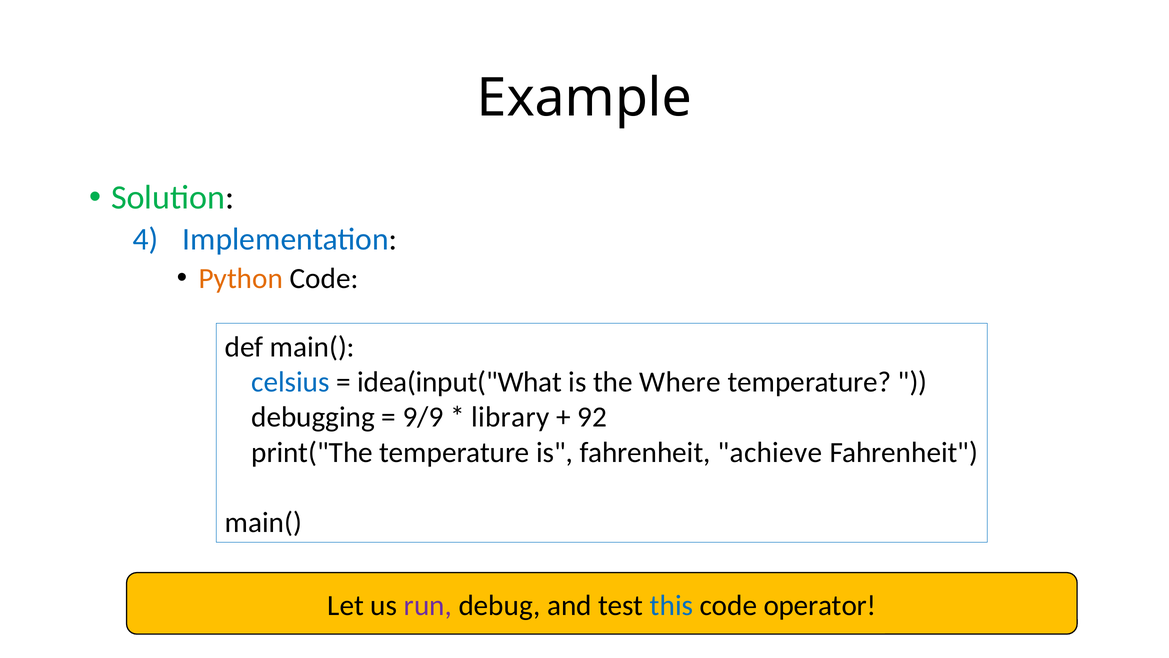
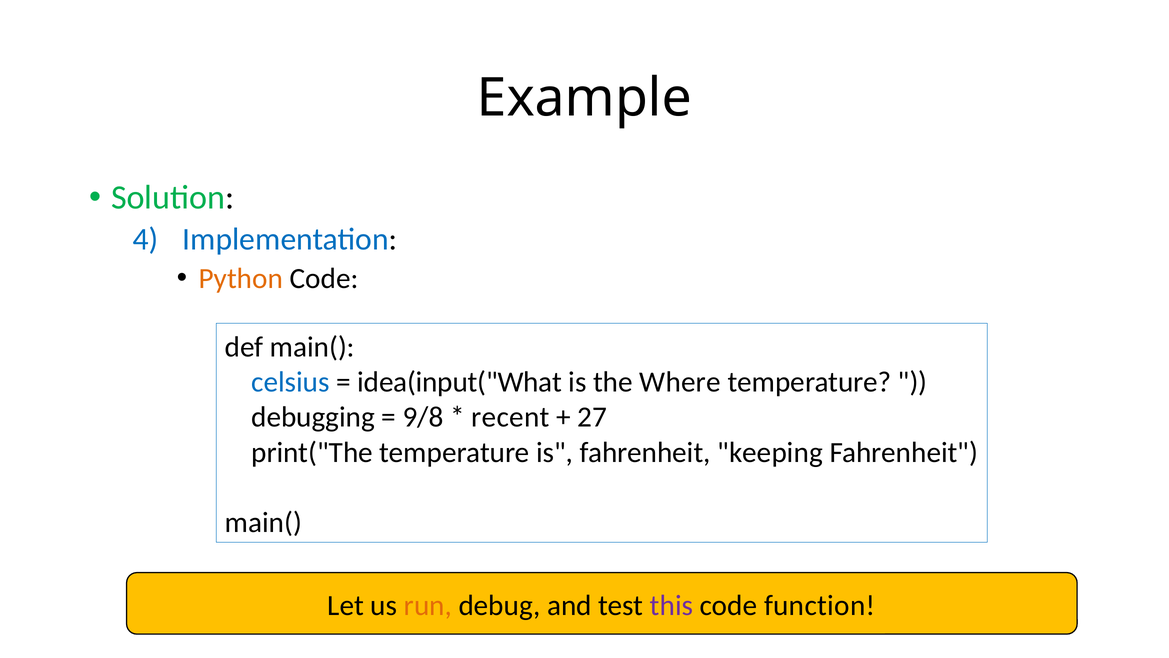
9/9: 9/9 -> 9/8 (423, 417)
library: library -> recent (510, 417)
92: 92 -> 27 (592, 417)
achieve: achieve -> keeping (770, 452)
run colour: purple -> orange (428, 605)
this colour: blue -> purple (672, 605)
operator: operator -> function (820, 605)
